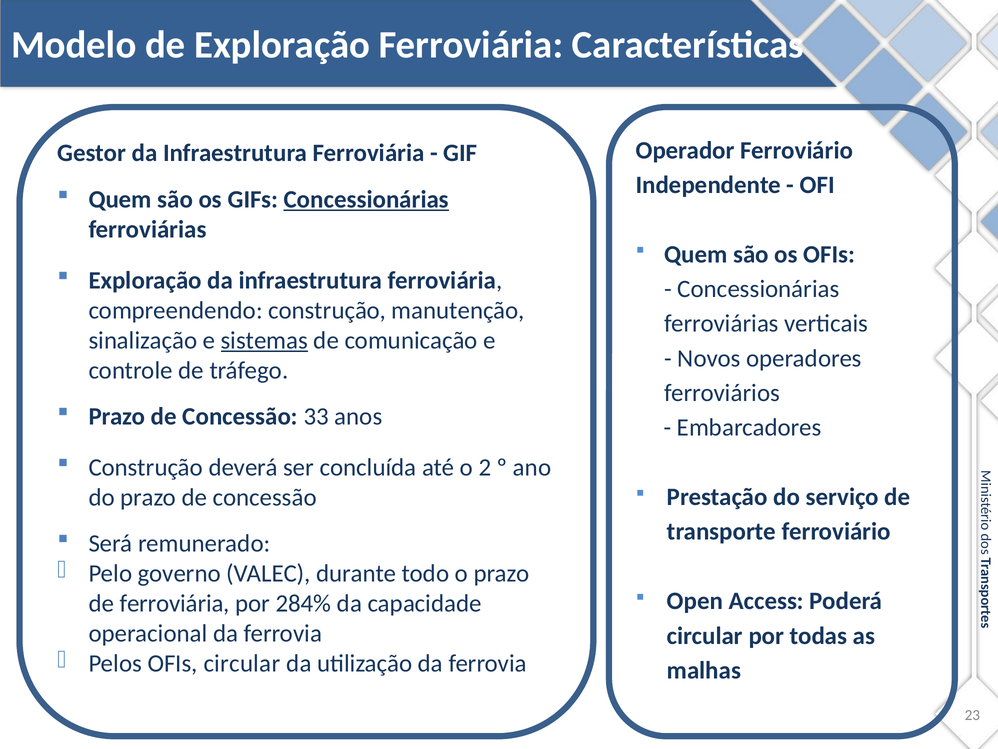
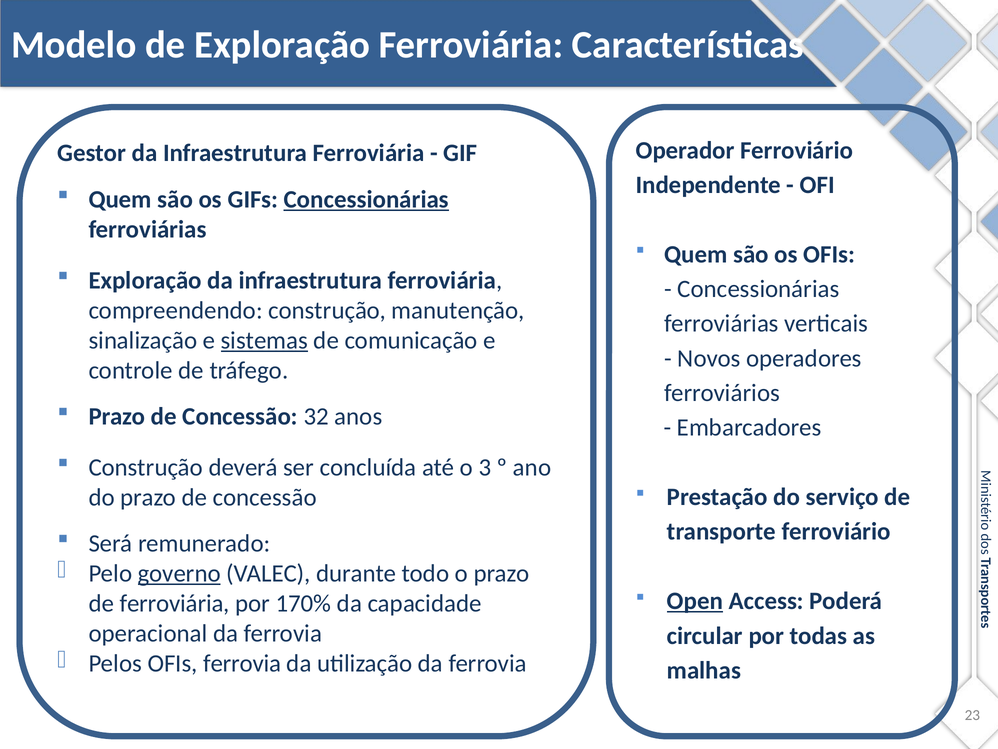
33: 33 -> 32 (316, 416)
2: 2 -> 3 (485, 467)
governo underline: none -> present (179, 573)
Open underline: none -> present (695, 601)
284%: 284% -> 170% (303, 603)
OFIs circular: circular -> ferrovia (242, 663)
